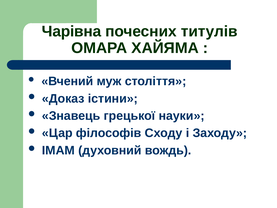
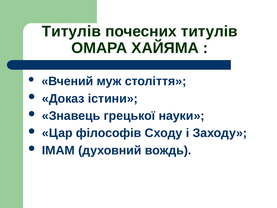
Чарівна: Чарівна -> Титулів (71, 31)
